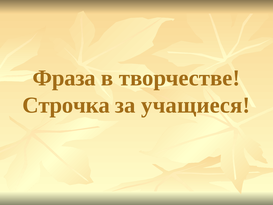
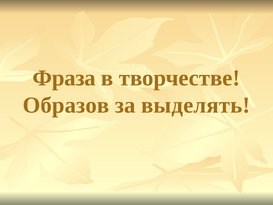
Строчка: Строчка -> Образов (66, 105)
учащиеся: учащиеся -> выделять (196, 105)
